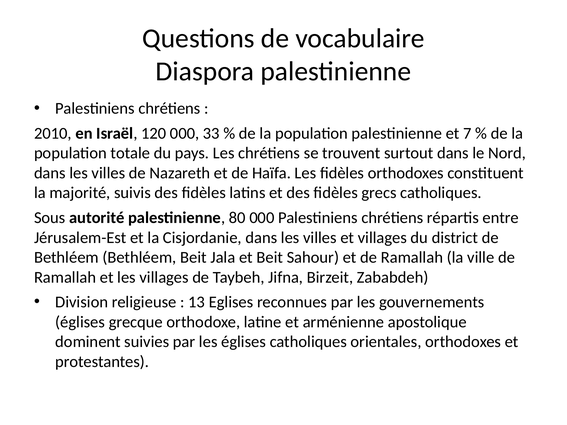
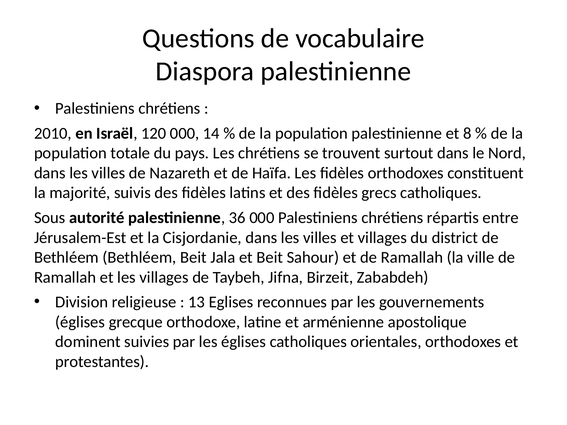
33: 33 -> 14 (211, 133)
7: 7 -> 8 (467, 133)
80: 80 -> 36 (237, 218)
